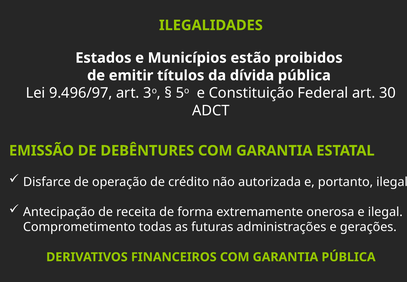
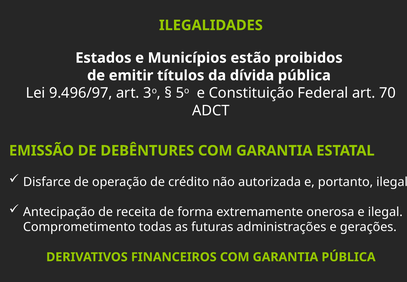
30: 30 -> 70 (388, 93)
